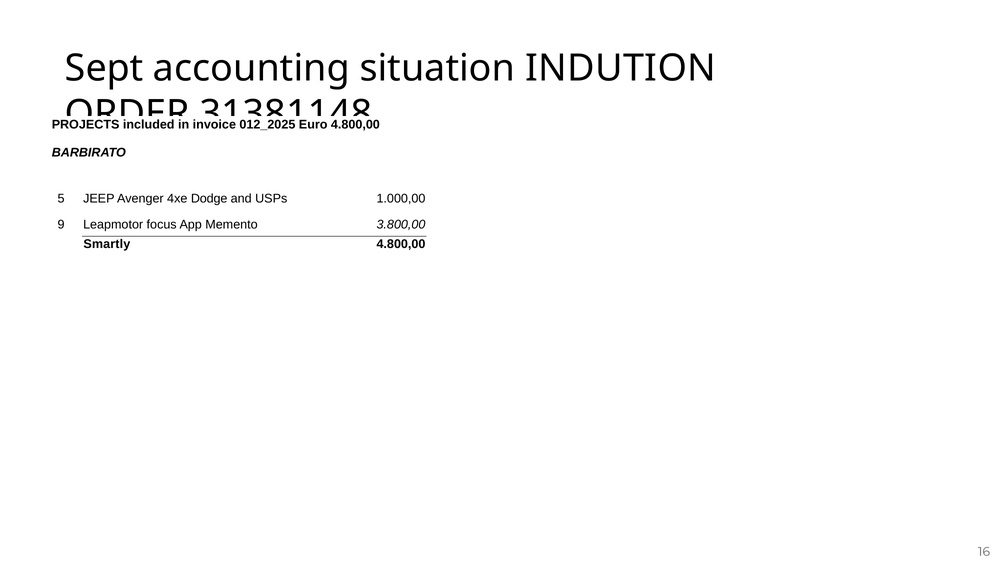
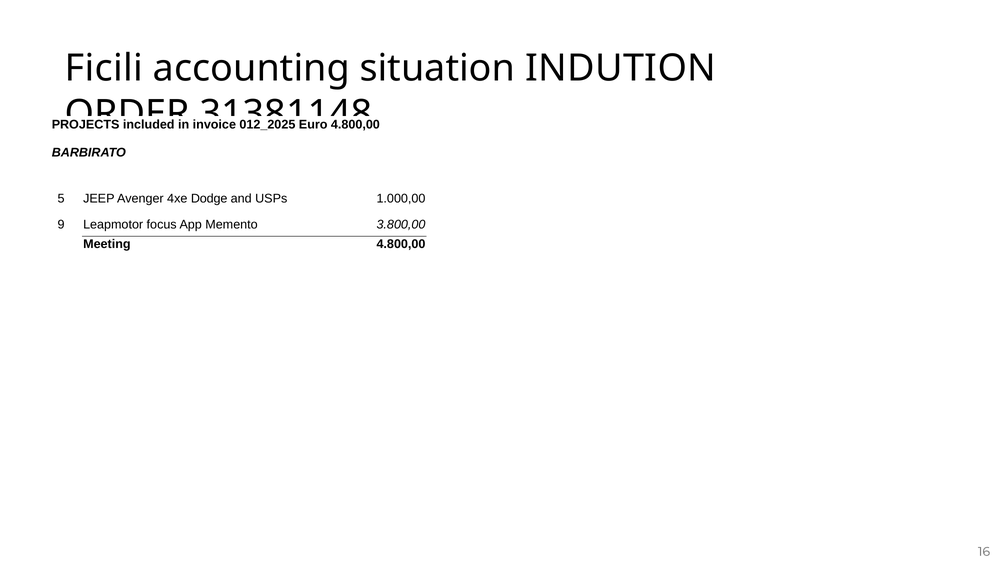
Sept: Sept -> Ficili (104, 68)
Smartly: Smartly -> Meeting (107, 244)
